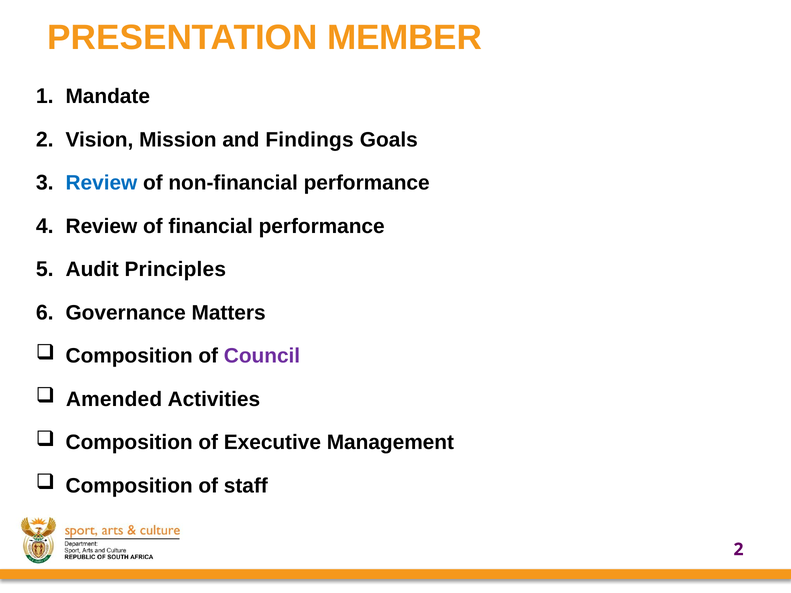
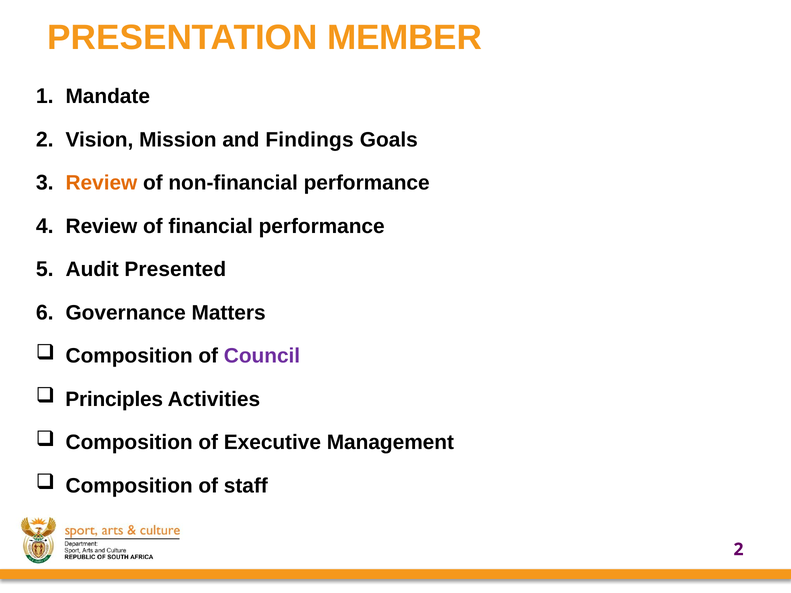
Review colour: blue -> orange (101, 183)
Principles: Principles -> Presented (175, 270)
Amended: Amended -> Principles (114, 399)
